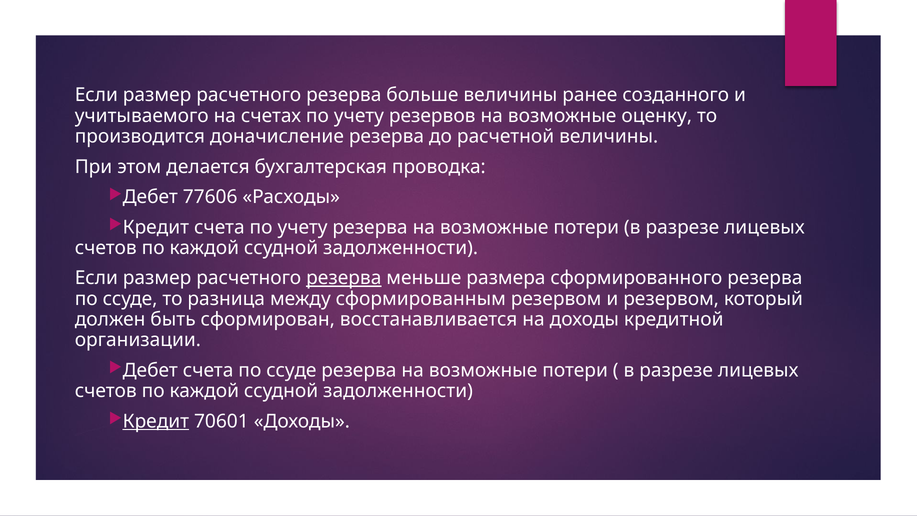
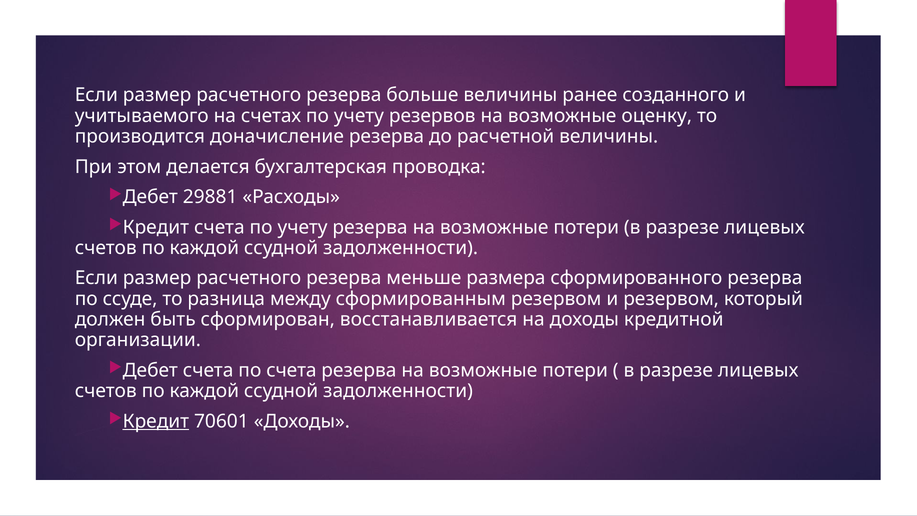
77606: 77606 -> 29881 (210, 197)
резерва underline: present -> none (344, 278)
счета по ссуде: ссуде -> счета (291, 370)
